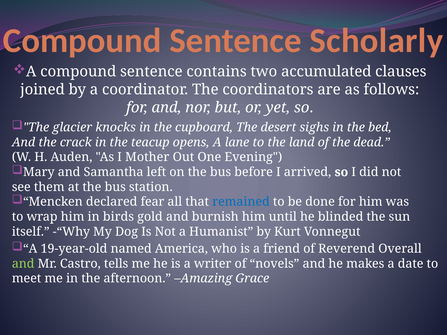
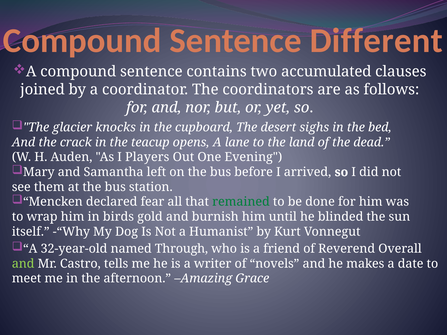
Scholarly: Scholarly -> Different (376, 41)
Mother: Mother -> Players (147, 157)
remained colour: blue -> green (241, 202)
19-year-old: 19-year-old -> 32-year-old (74, 249)
America: America -> Through (181, 249)
